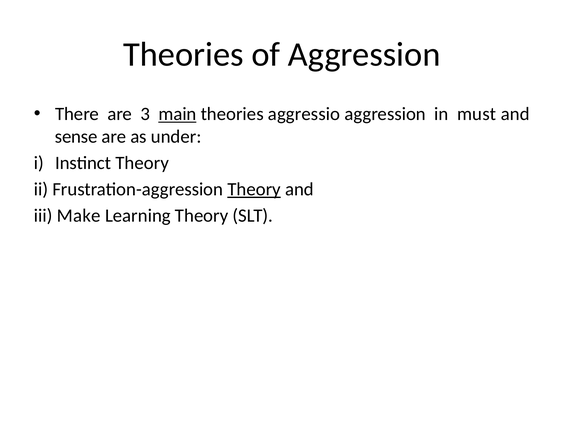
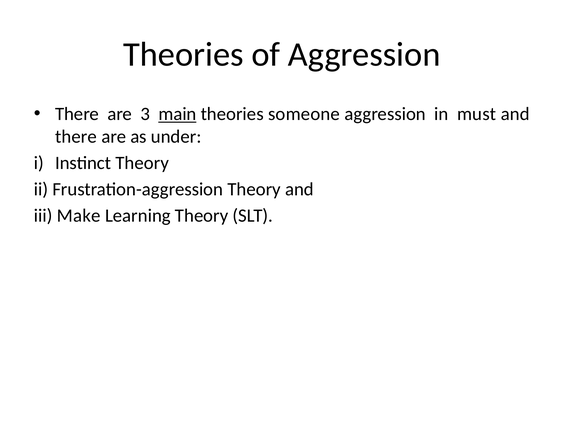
aggressio: aggressio -> someone (304, 114)
sense: sense -> there (76, 137)
Theory underline: present -> none (254, 189)
